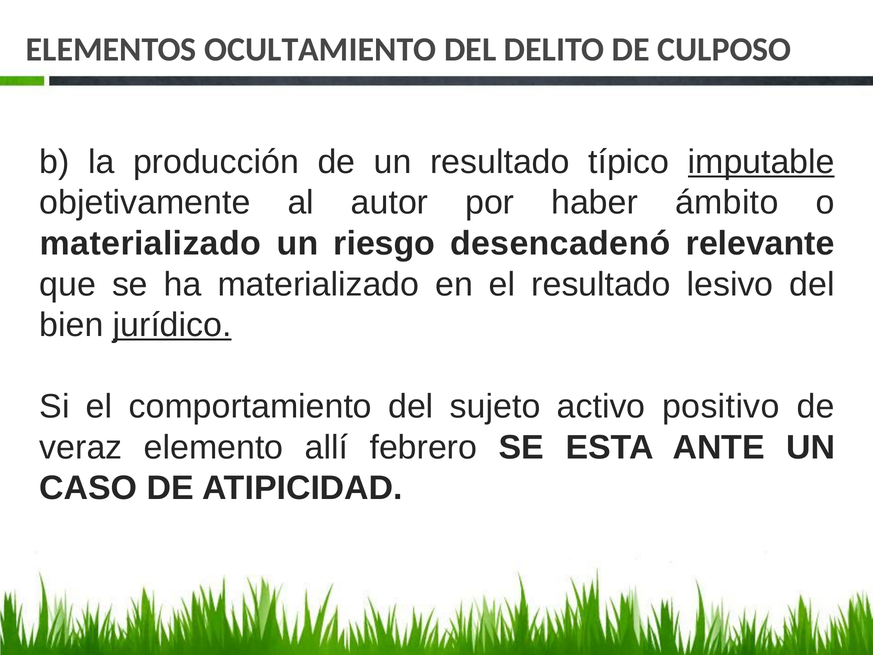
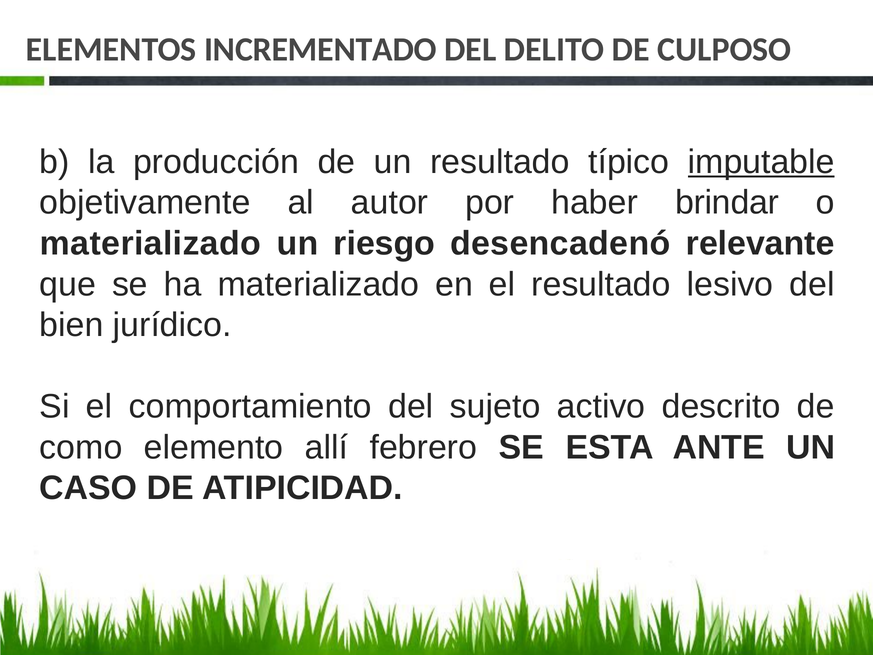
OCULTAMIENTO: OCULTAMIENTO -> INCREMENTADO (320, 49)
ámbito: ámbito -> brindar (727, 203)
jurídico underline: present -> none (172, 325)
positivo: positivo -> descrito (721, 406)
veraz: veraz -> como (81, 447)
